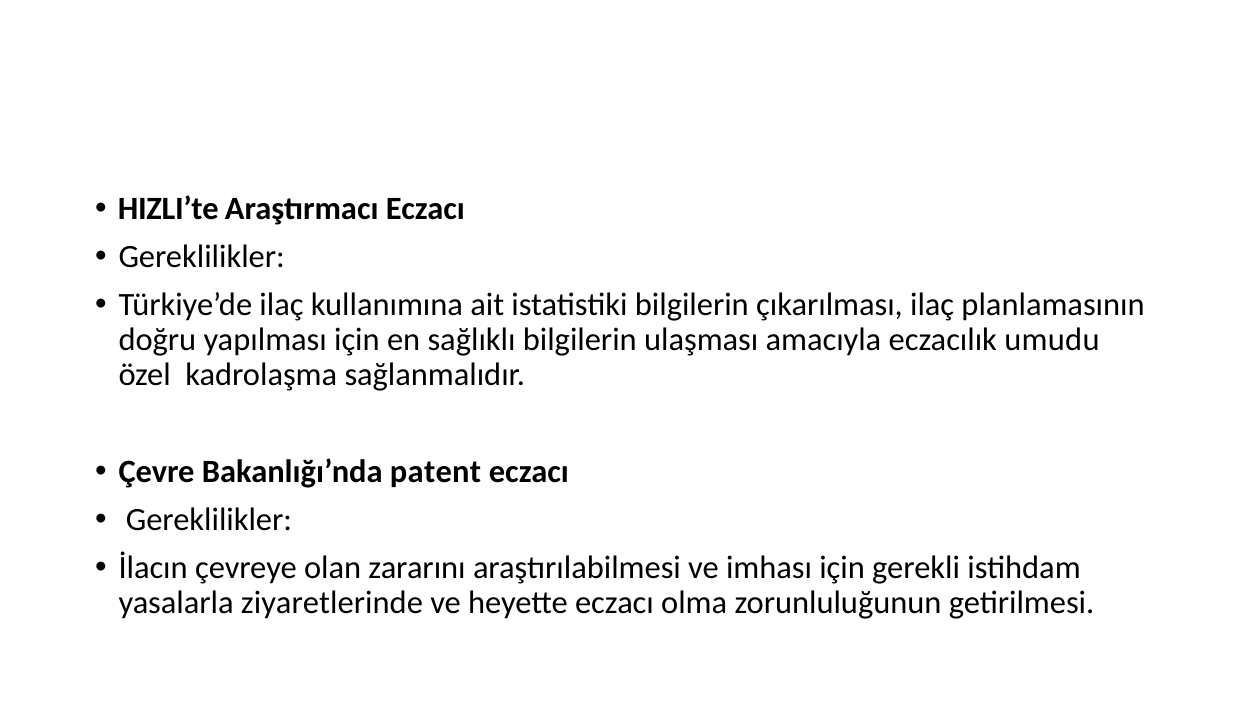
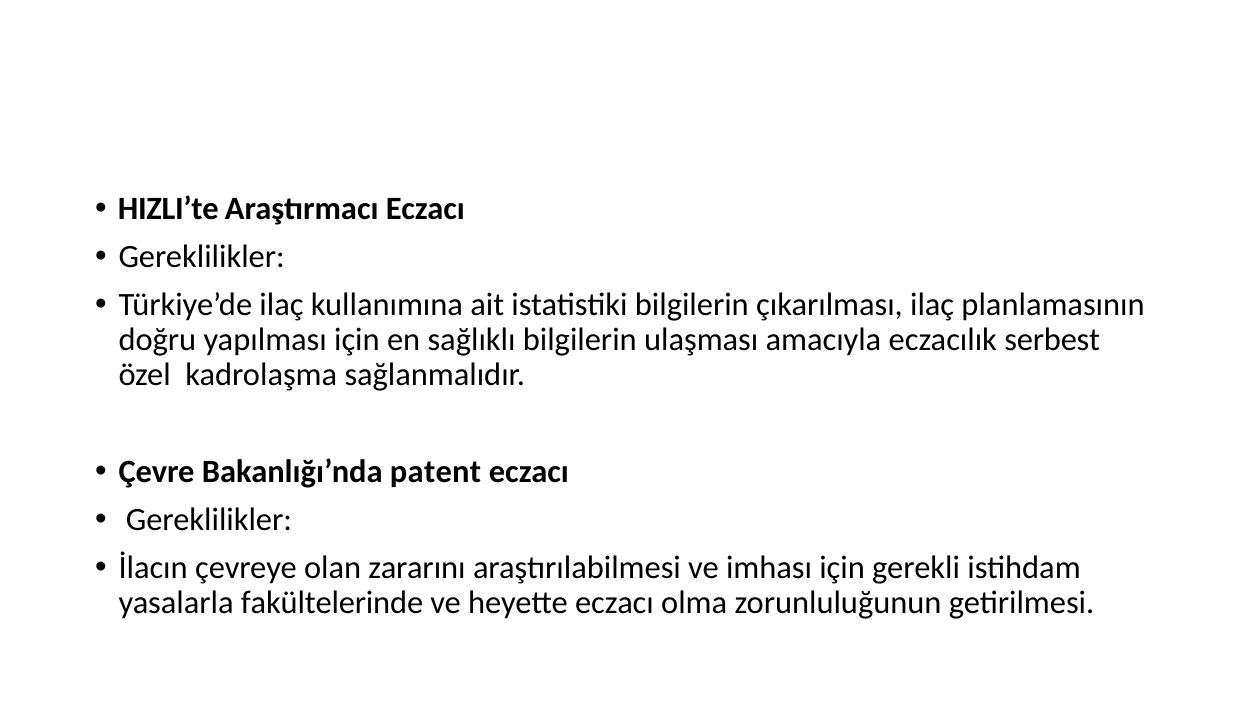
umudu: umudu -> serbest (1052, 340)
ziyaretlerinde: ziyaretlerinde -> fakültelerinde (332, 603)
